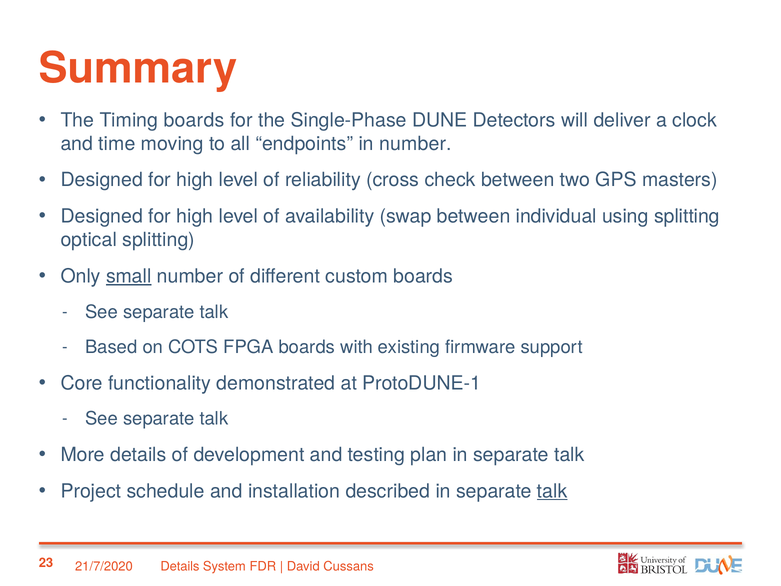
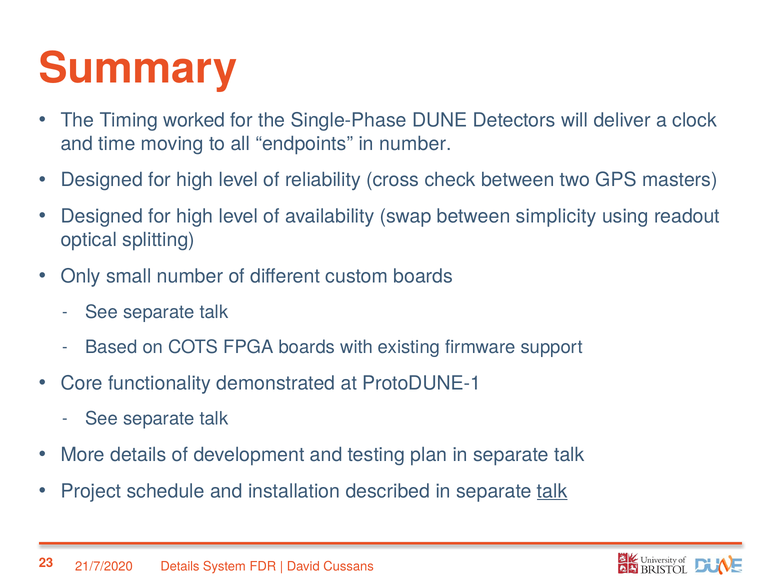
Timing boards: boards -> worked (194, 120)
individual: individual -> simplicity (556, 216)
using splitting: splitting -> readout (687, 216)
small underline: present -> none (129, 276)
